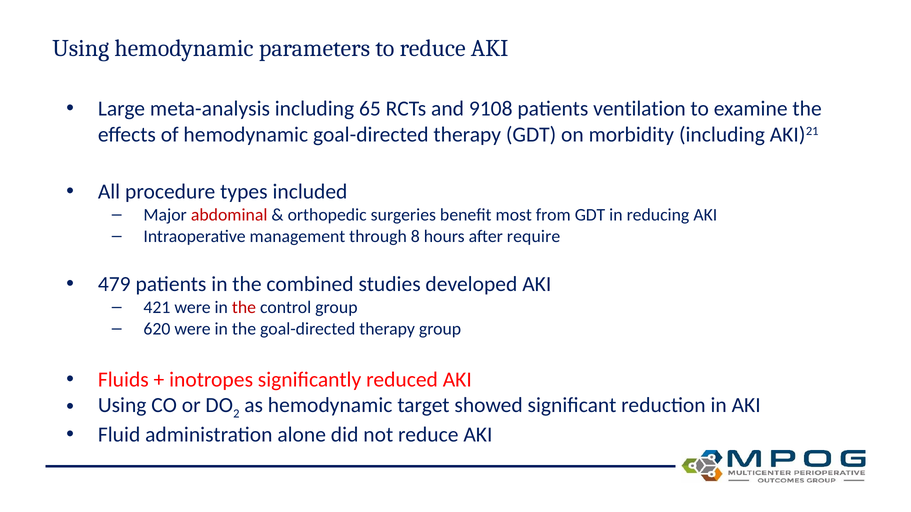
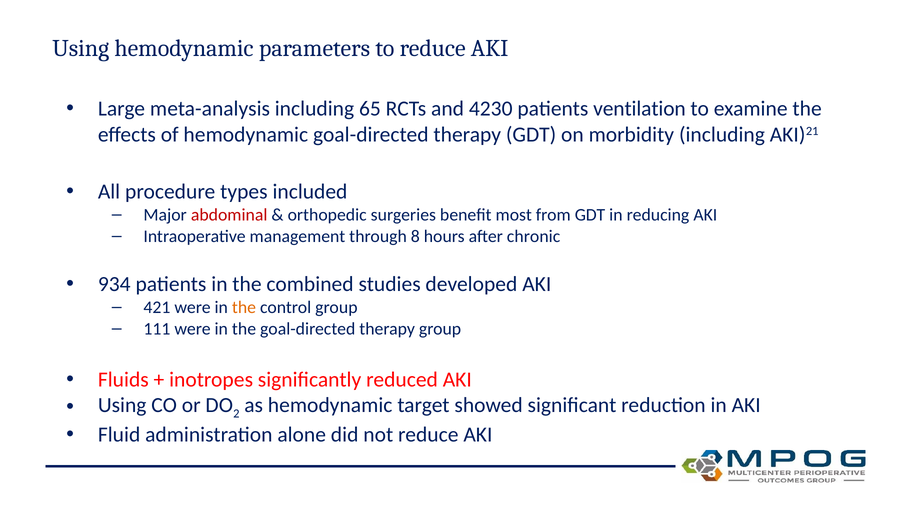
9108: 9108 -> 4230 (491, 109)
require: require -> chronic (534, 237)
479: 479 -> 934 (114, 284)
the colour: red -> orange (244, 308)
620: 620 -> 111 (157, 329)
